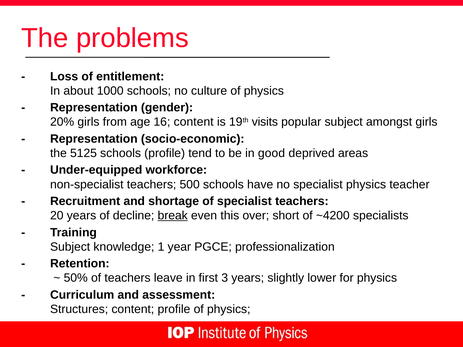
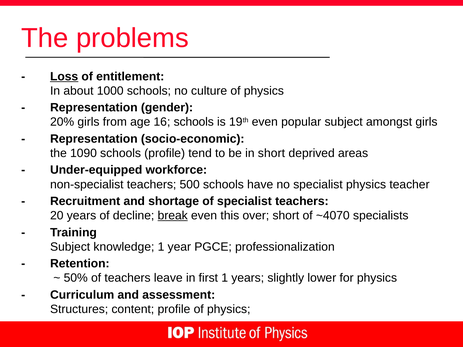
Loss underline: none -> present (64, 76)
16 content: content -> schools (194, 122)
19th visits: visits -> even (265, 122)
5125: 5125 -> 1090 (84, 153)
in good: good -> short (271, 153)
~4200: ~4200 -> ~4070 (333, 216)
first 3: 3 -> 1 (225, 278)
